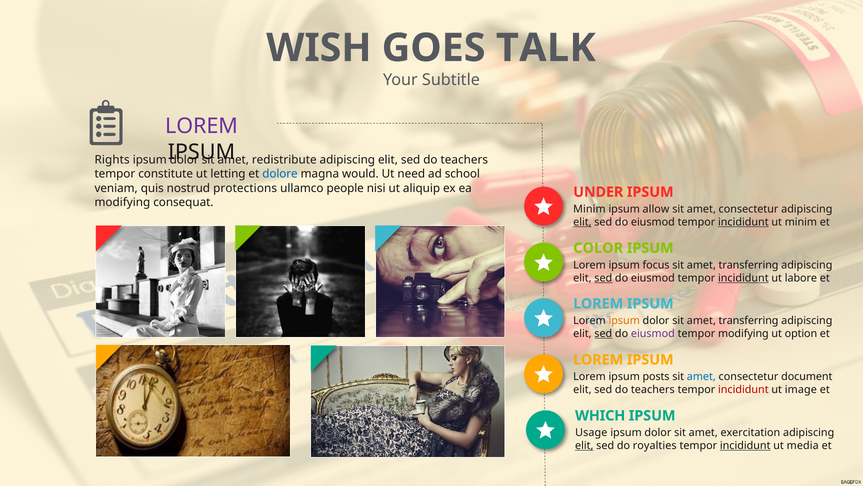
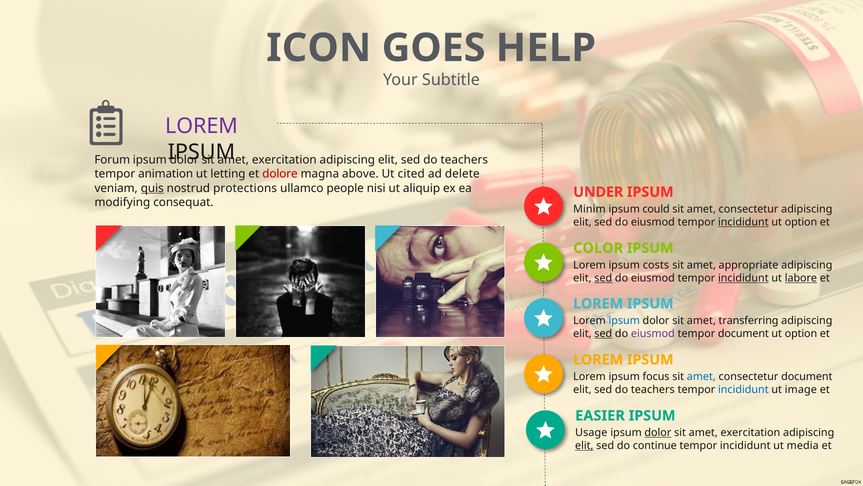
WISH: WISH -> ICON (319, 48)
TALK: TALK -> HELP (546, 48)
Rights: Rights -> Forum (112, 160)
redistribute: redistribute -> exercitation (284, 160)
constitute: constitute -> animation (166, 174)
dolore colour: blue -> red (280, 174)
would: would -> above (360, 174)
need: need -> cited (411, 174)
school: school -> delete (462, 174)
quis underline: none -> present (152, 188)
allow: allow -> could (656, 209)
elit underline: present -> none (582, 222)
minim: minim -> option (801, 222)
focus: focus -> costs (656, 265)
transferring: transferring -> appropriate (749, 265)
labore underline: none -> present (801, 278)
ipsum colour: orange -> blue (624, 320)
tempor modifying: modifying -> document (743, 333)
posts: posts -> focus (656, 376)
incididunt colour: red -> blue (743, 389)
WHICH: WHICH -> EASIER (600, 415)
dolor underline: none -> present (658, 432)
royalties: royalties -> continue (655, 445)
incididunt underline: present -> none (745, 445)
